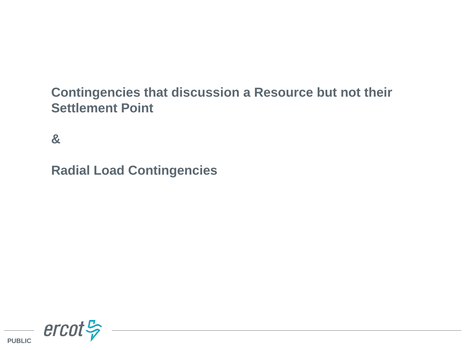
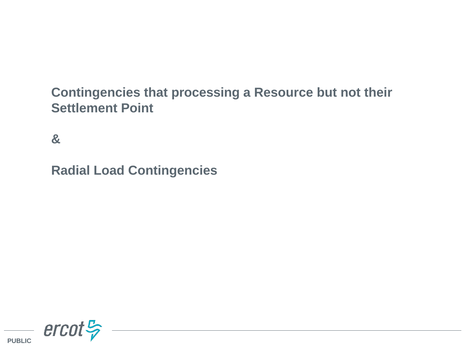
discussion: discussion -> processing (206, 93)
